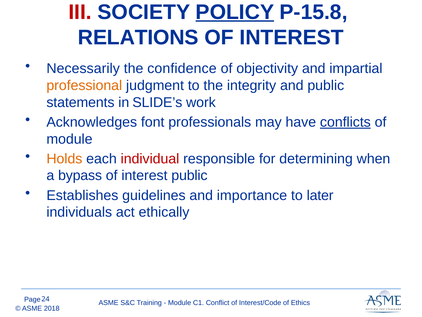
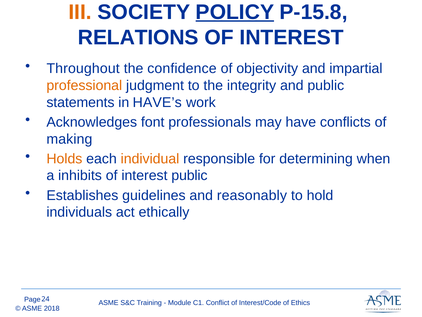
III colour: red -> orange (80, 12)
Necessarily: Necessarily -> Throughout (83, 69)
SLIDE’s: SLIDE’s -> HAVE’s (157, 102)
conflicts underline: present -> none (345, 122)
module: module -> making (69, 139)
individual colour: red -> orange (150, 159)
bypass: bypass -> inhibits (80, 175)
importance: importance -> reasonably (252, 195)
later: later -> hold (320, 195)
